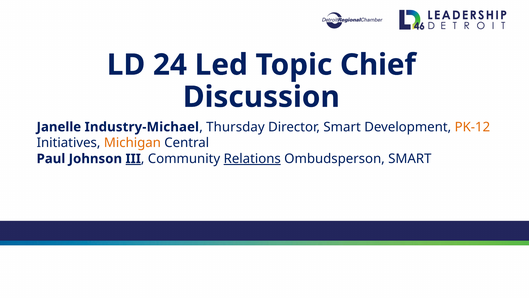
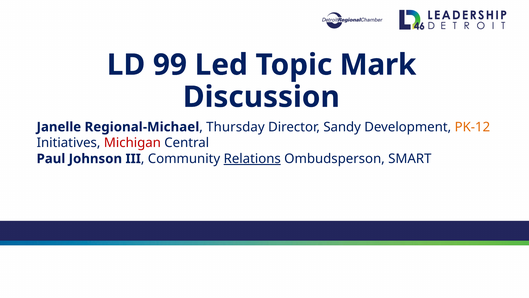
24: 24 -> 99 (170, 65)
Chief: Chief -> Mark (378, 65)
Industry-Michael: Industry-Michael -> Regional-Michael (142, 127)
Director Smart: Smart -> Sandy (342, 127)
Michigan colour: orange -> red (132, 143)
III underline: present -> none (133, 159)
